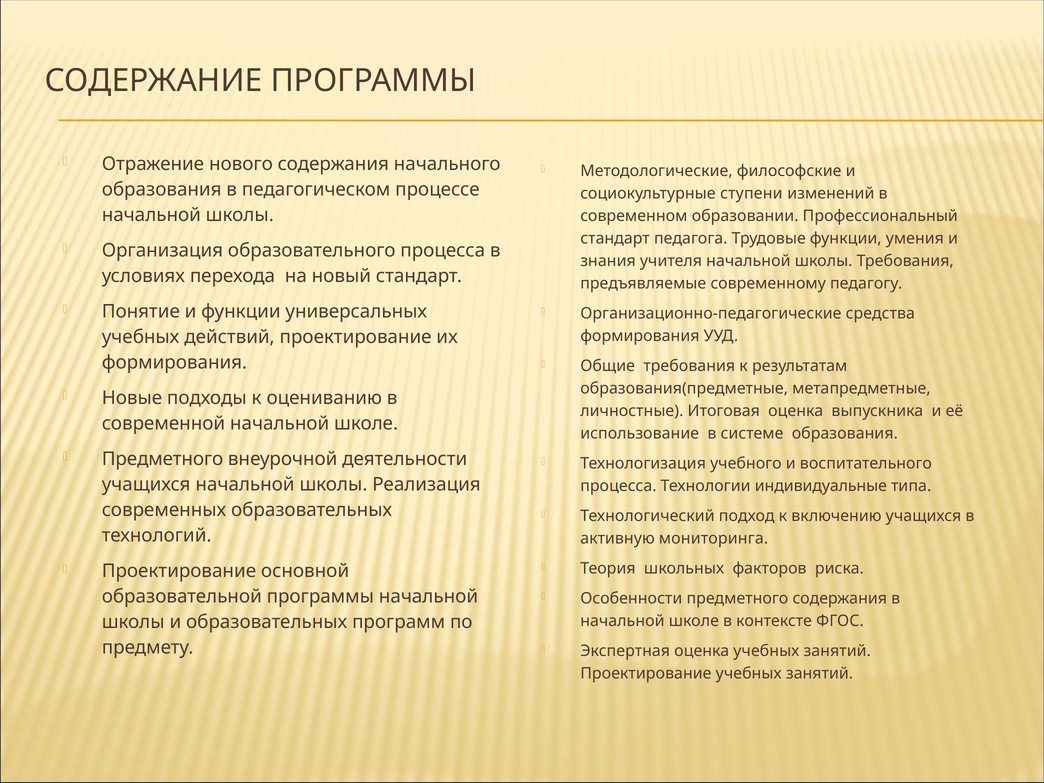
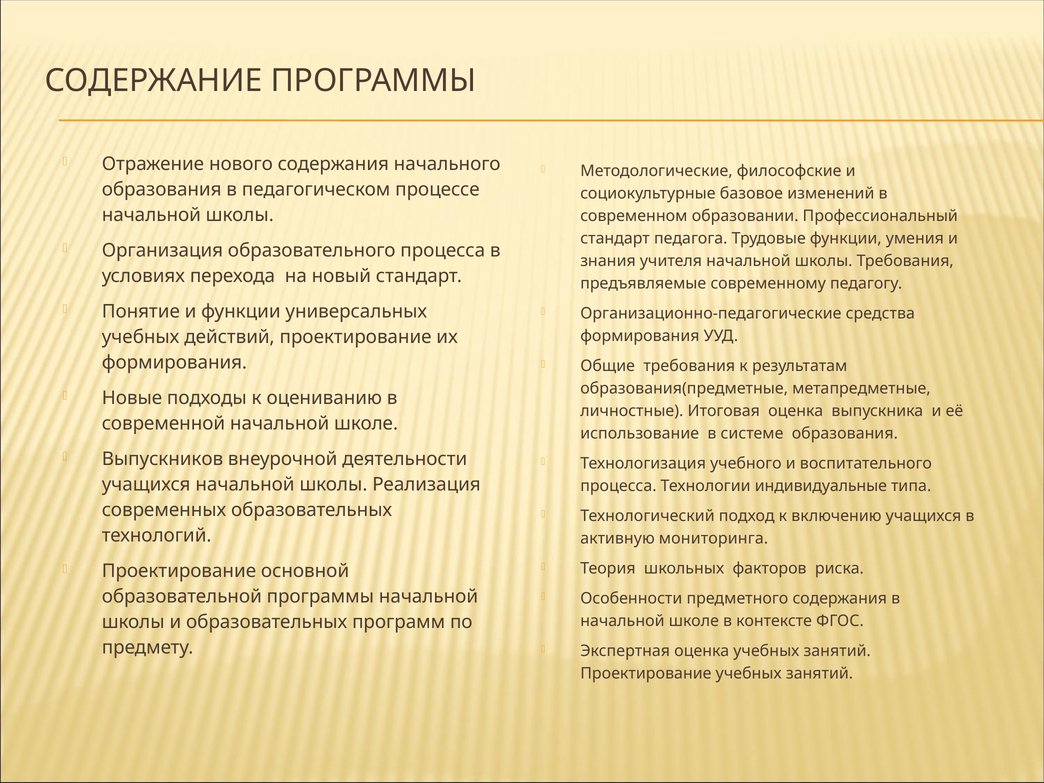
ступени: ступени -> базовое (751, 193)
Предметного: Предметного -> Выпускников (162, 459)
